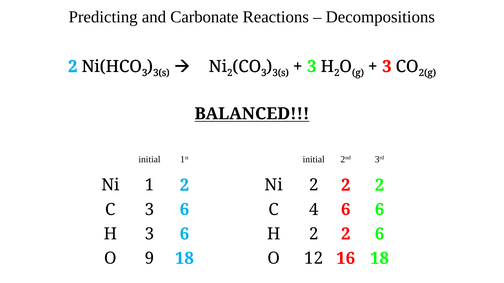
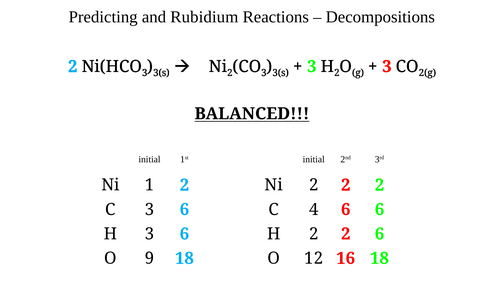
Carbonate: Carbonate -> Rubidium (204, 17)
